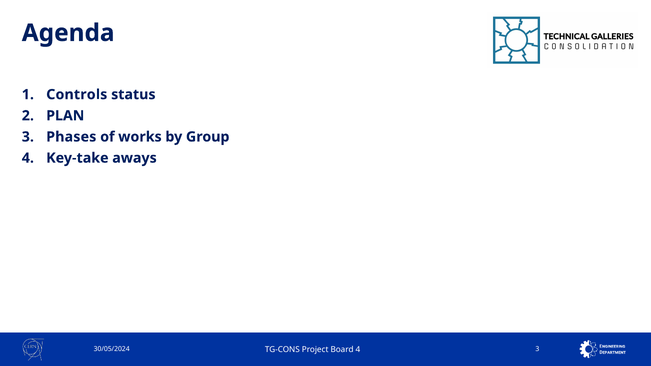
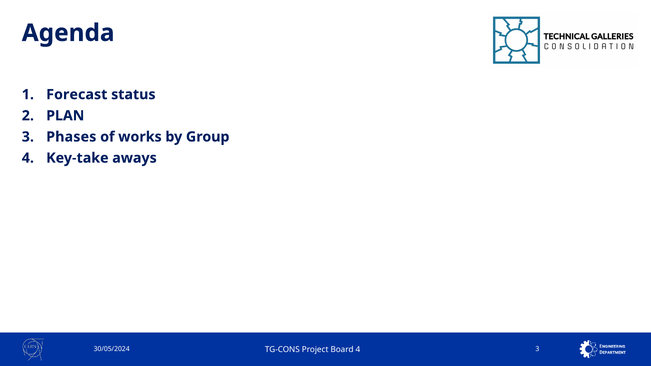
Controls: Controls -> Forecast (77, 95)
